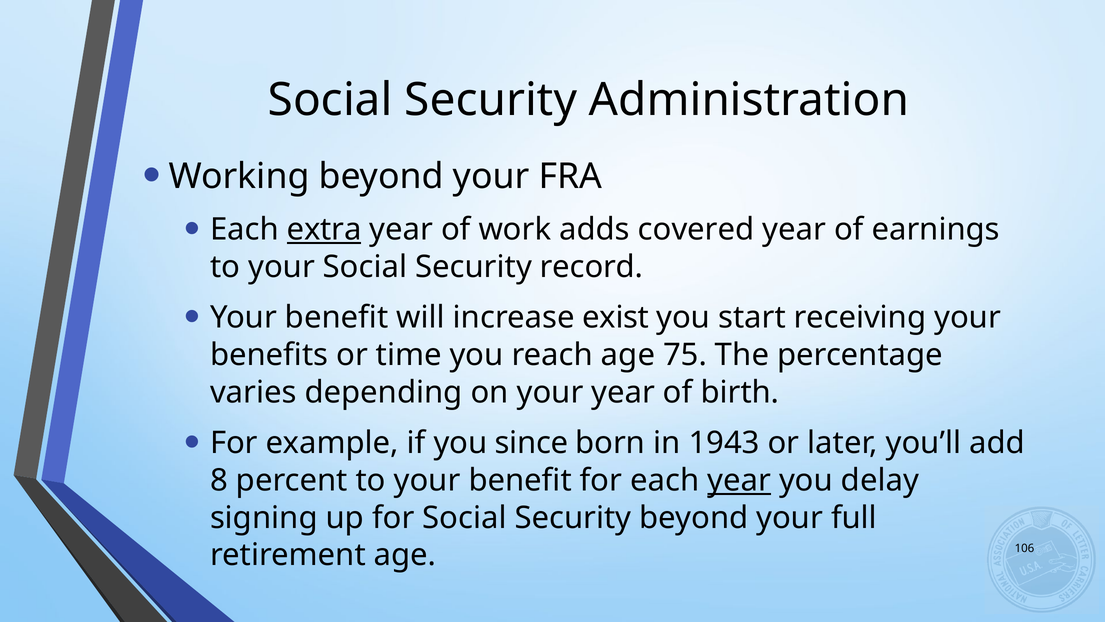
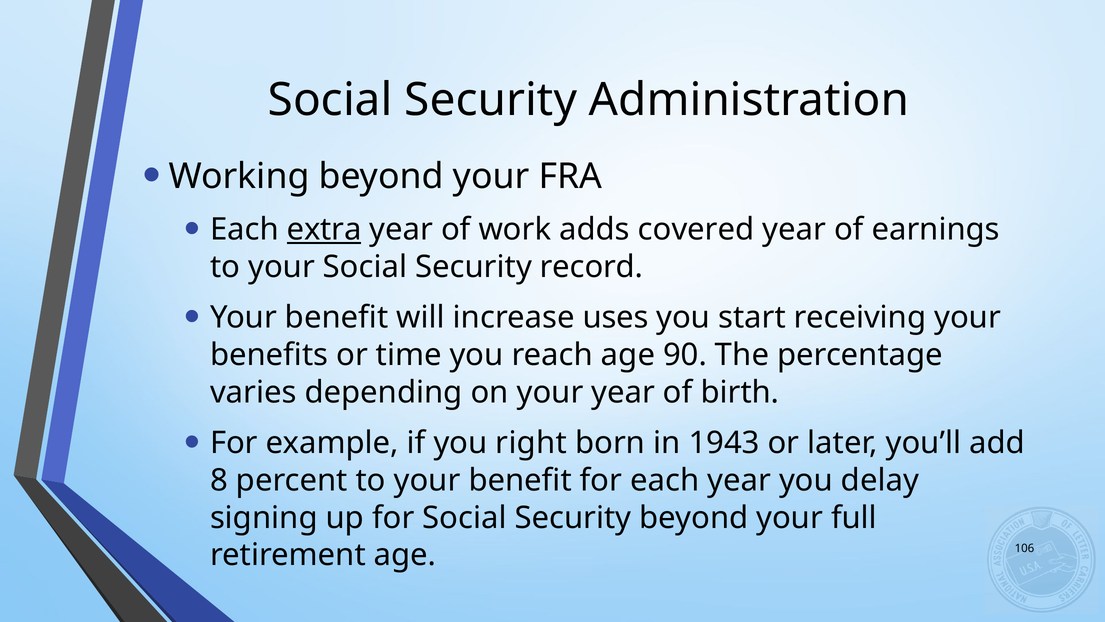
exist: exist -> uses (616, 317)
75: 75 -> 90 (685, 355)
since: since -> right (531, 443)
year underline: present -> none (739, 480)
